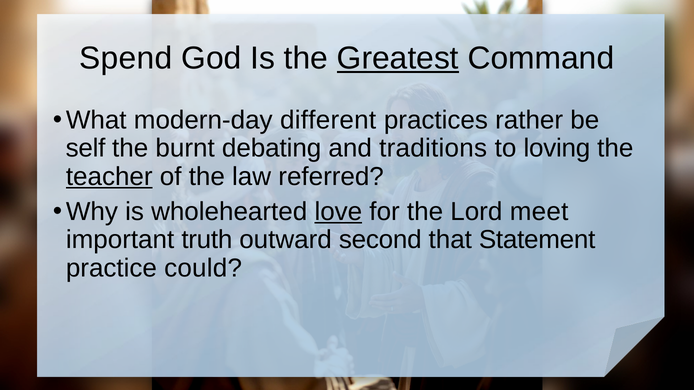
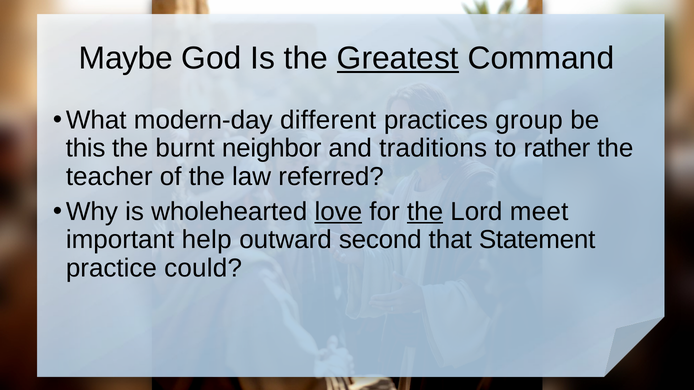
Spend: Spend -> Maybe (126, 58)
rather: rather -> group (529, 120)
self: self -> this (86, 149)
debating: debating -> neighbor (272, 149)
loving: loving -> rather (557, 149)
teacher underline: present -> none (109, 177)
the underline: none -> present (425, 212)
truth: truth -> help (207, 240)
